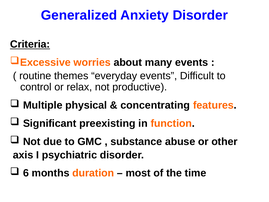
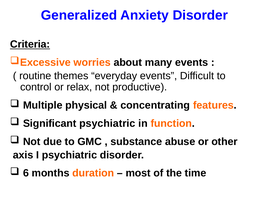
Significant preexisting: preexisting -> psychiatric (107, 123)
